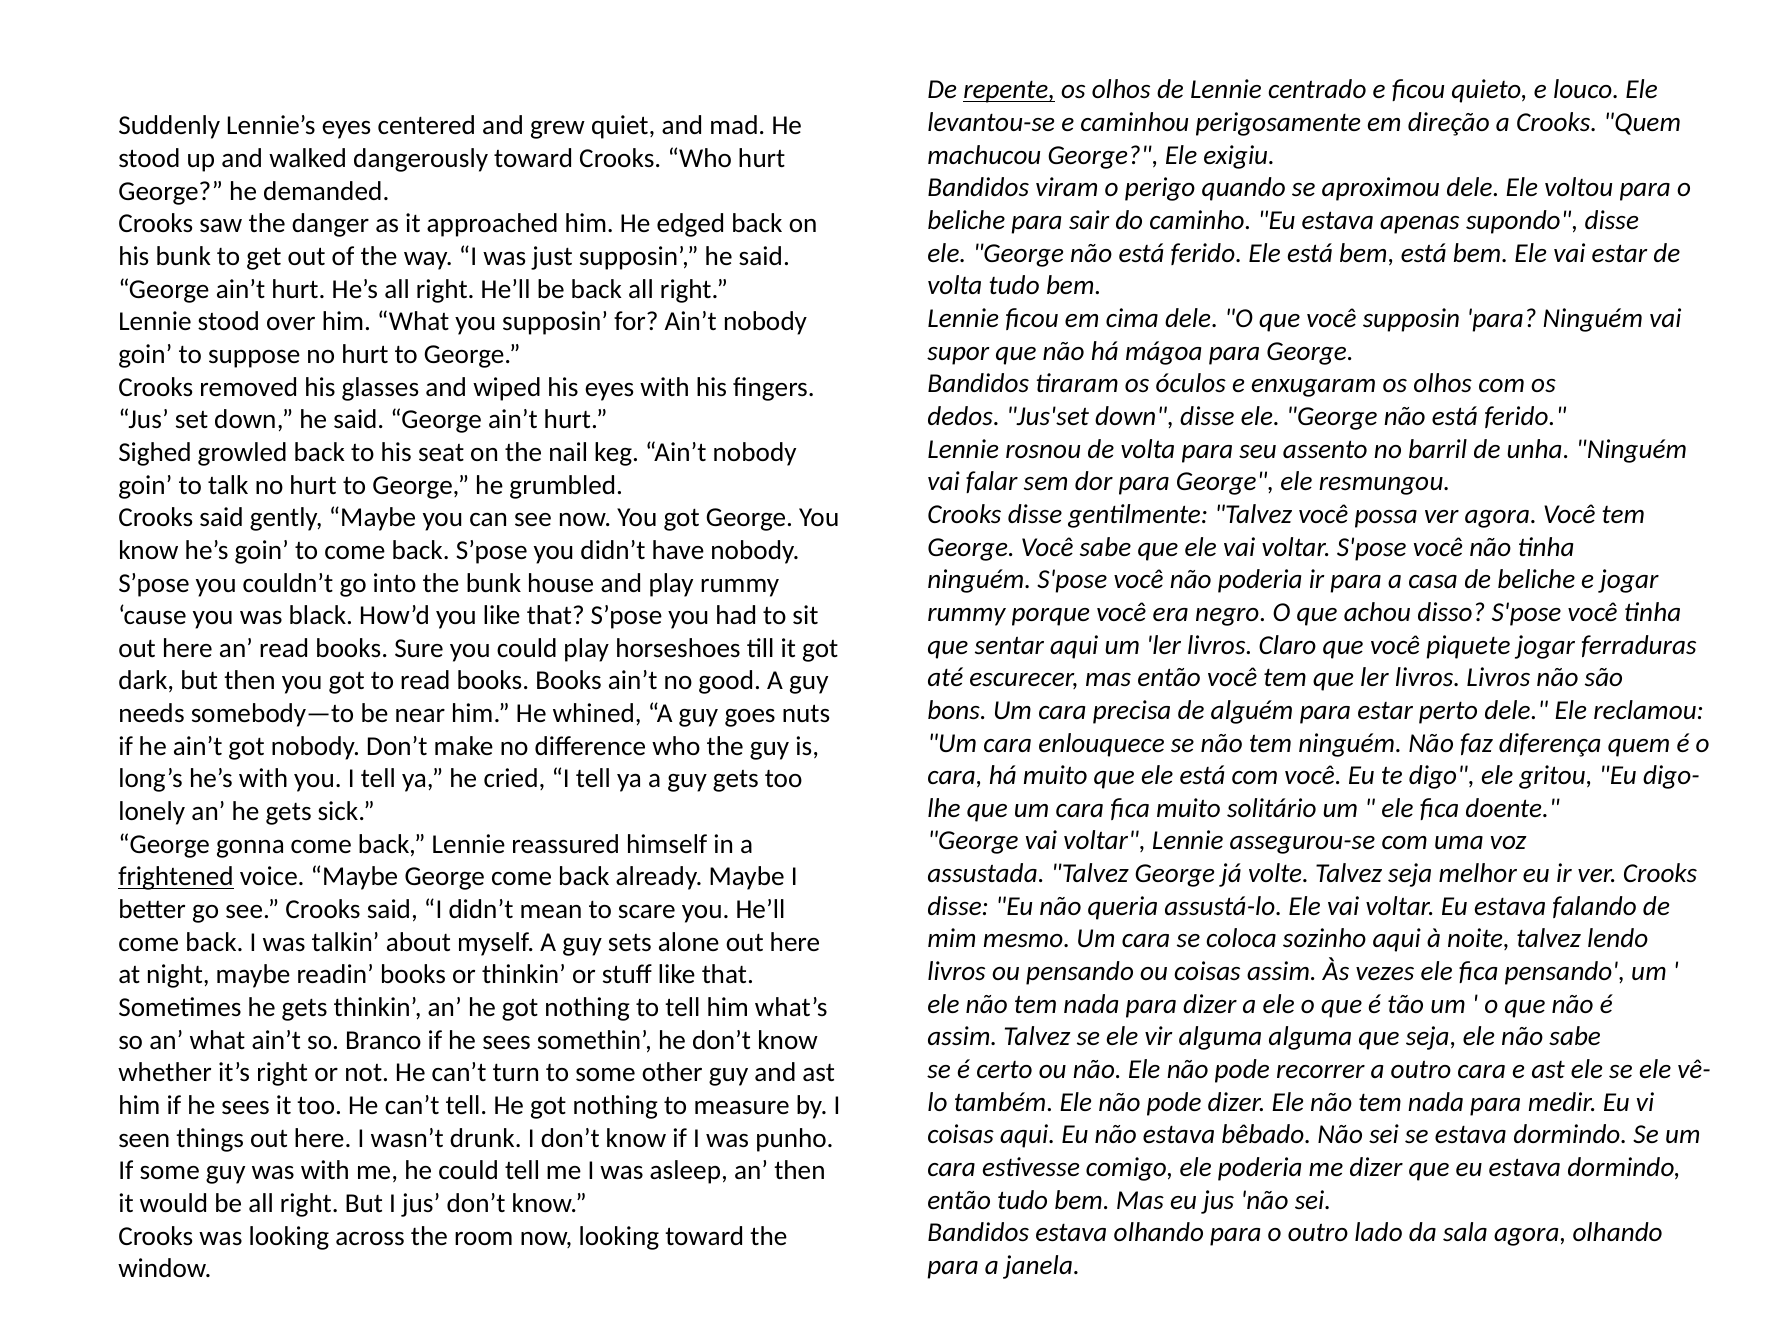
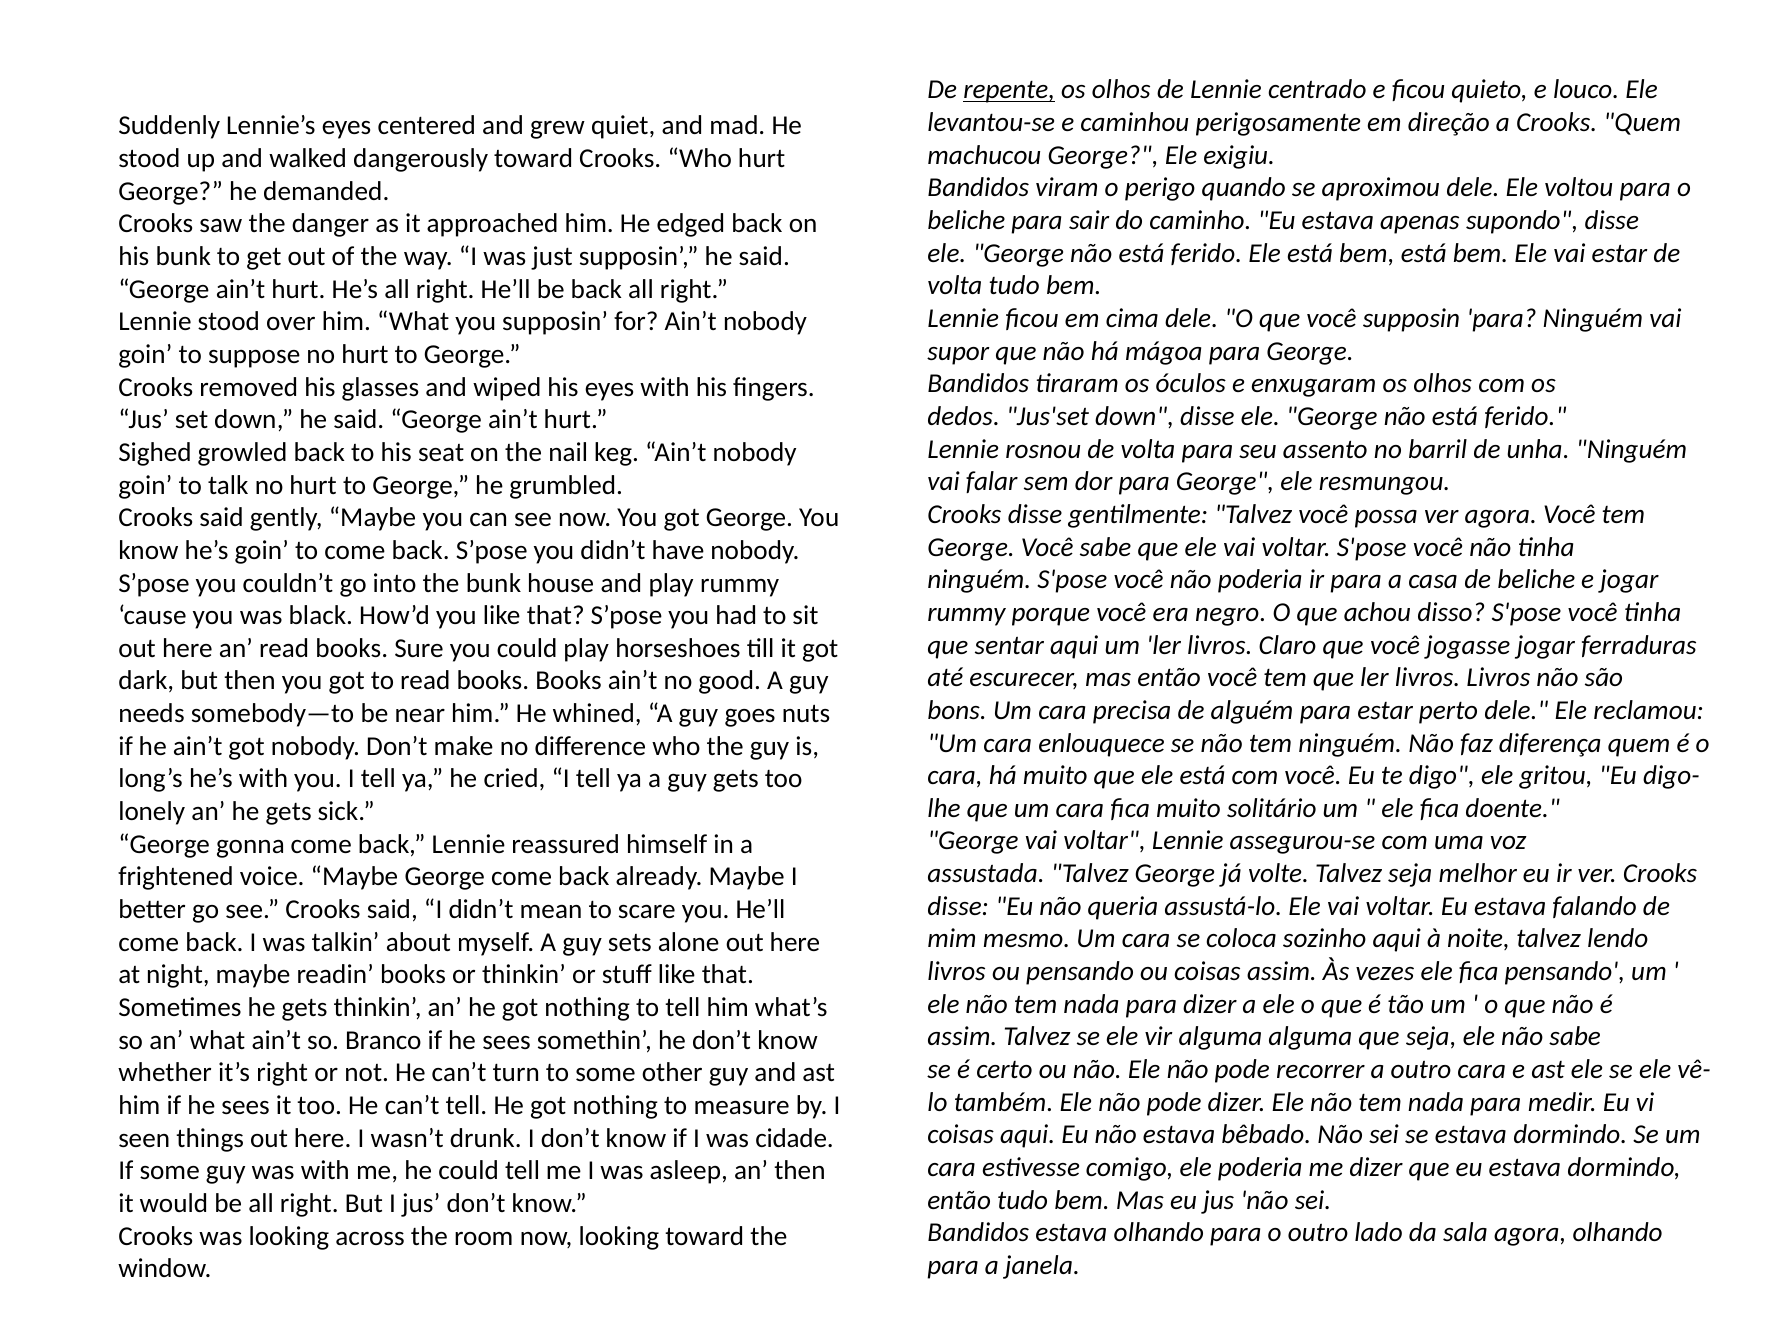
piquete: piquete -> jogasse (1468, 645)
frightened underline: present -> none (176, 877)
punho: punho -> cidade (795, 1138)
